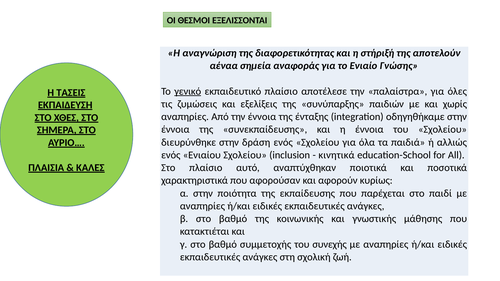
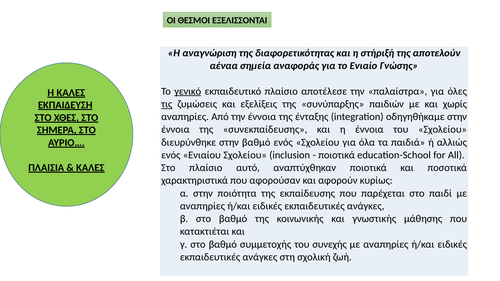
Η ΤΑΣΕΙΣ: ΤΑΣΕΙΣ -> ΚΑΛΕΣ (71, 93)
τις underline: none -> present (167, 104)
στην δράση: δράση -> βαθμό (256, 142)
κινητικά: κινητικά -> ποιοτικά (337, 155)
